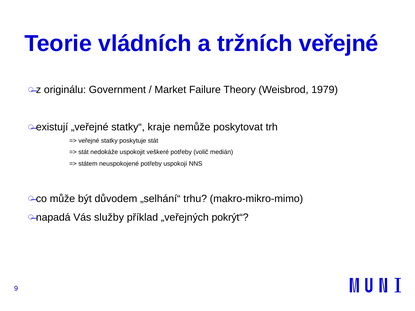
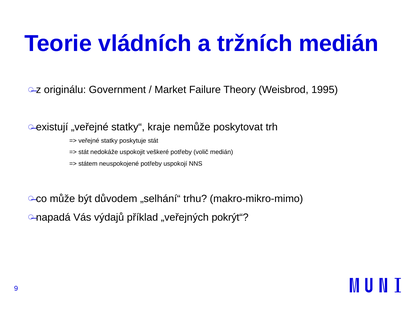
tržních veřejné: veřejné -> medián (339, 44)
1979: 1979 -> 1995 (325, 90)
služby: služby -> výdajů (109, 218)
